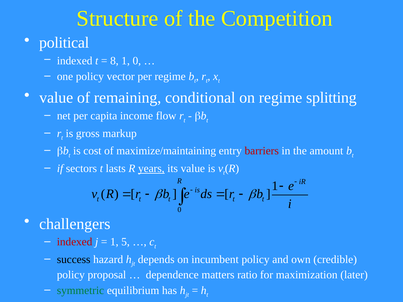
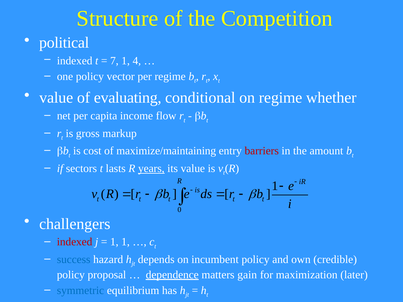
8: 8 -> 7 (114, 61)
1 0: 0 -> 4 (137, 61)
remaining: remaining -> evaluating (128, 98)
splitting: splitting -> whether (331, 98)
1 5: 5 -> 1 (126, 242)
success colour: black -> blue (74, 260)
dependence underline: none -> present (172, 275)
ratio: ratio -> gain (247, 275)
symmetric colour: green -> blue (80, 291)
